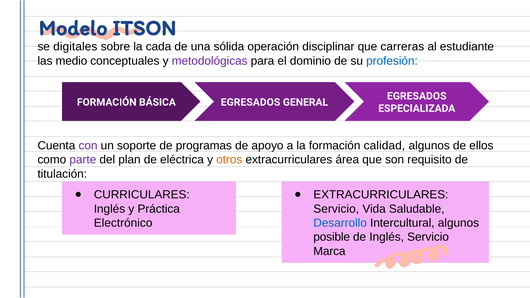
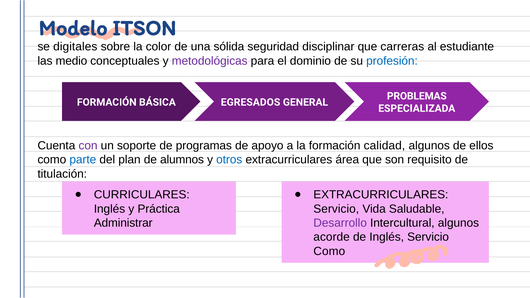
cada: cada -> color (158, 47)
operación: operación -> seguridad (273, 47)
EGRESADOS: EGRESADOS -> PROBLEMAS (417, 96)
parte colour: purple -> blue (83, 160)
eléctrica: eléctrica -> alumnos (182, 160)
otros colour: orange -> blue (229, 160)
Electrónico: Electrónico -> Administrar (123, 223)
Desarrollo colour: blue -> purple (340, 223)
posible: posible -> acorde (332, 237)
Marca: Marca -> Como (329, 251)
